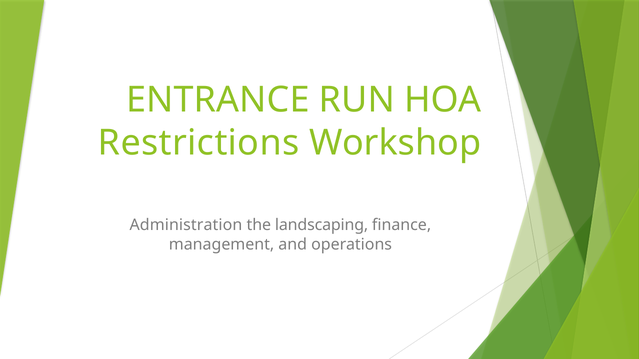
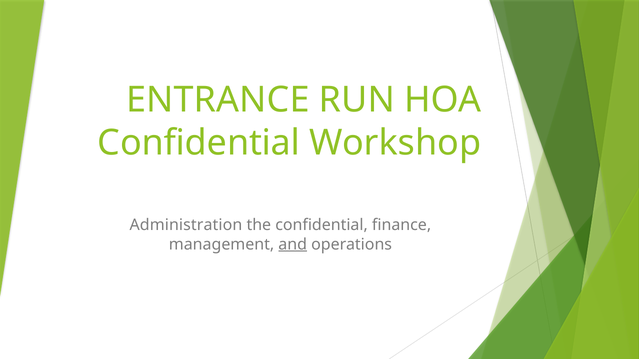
Restrictions: Restrictions -> Confidential (199, 143)
the landscaping: landscaping -> confidential (322, 225)
and underline: none -> present (293, 245)
